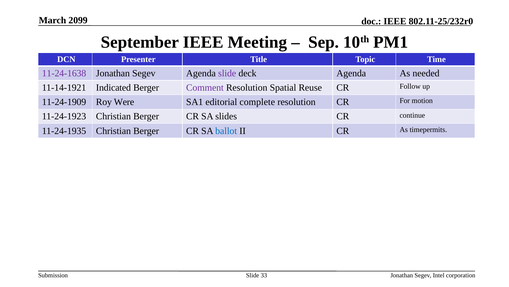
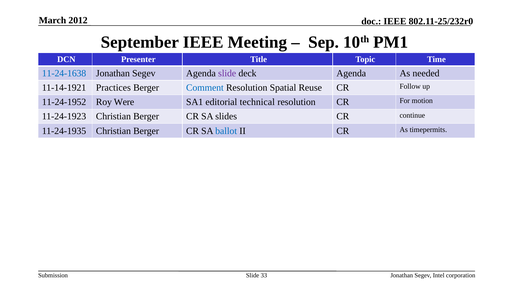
2099: 2099 -> 2012 (78, 20)
11-24-1638 colour: purple -> blue (64, 73)
Indicated: Indicated -> Practices (113, 87)
Comment colour: purple -> blue (205, 87)
11-24-1909: 11-24-1909 -> 11-24-1952 (64, 102)
complete: complete -> technical (257, 102)
